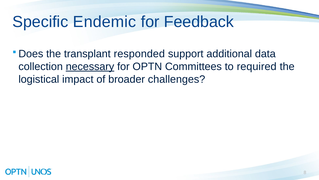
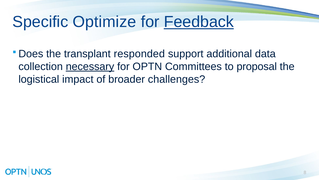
Endemic: Endemic -> Optimize (105, 22)
Feedback underline: none -> present (199, 22)
required: required -> proposal (257, 66)
